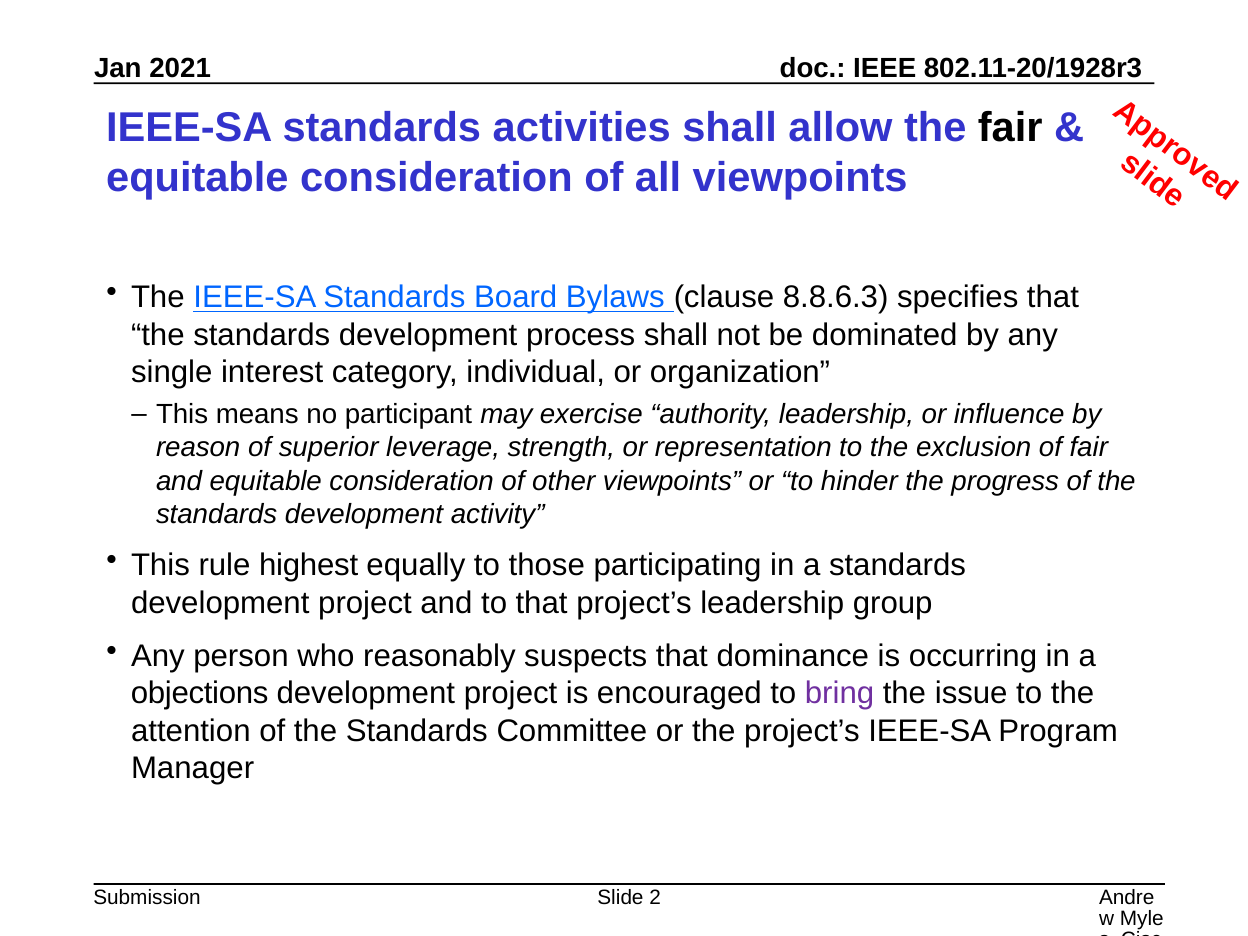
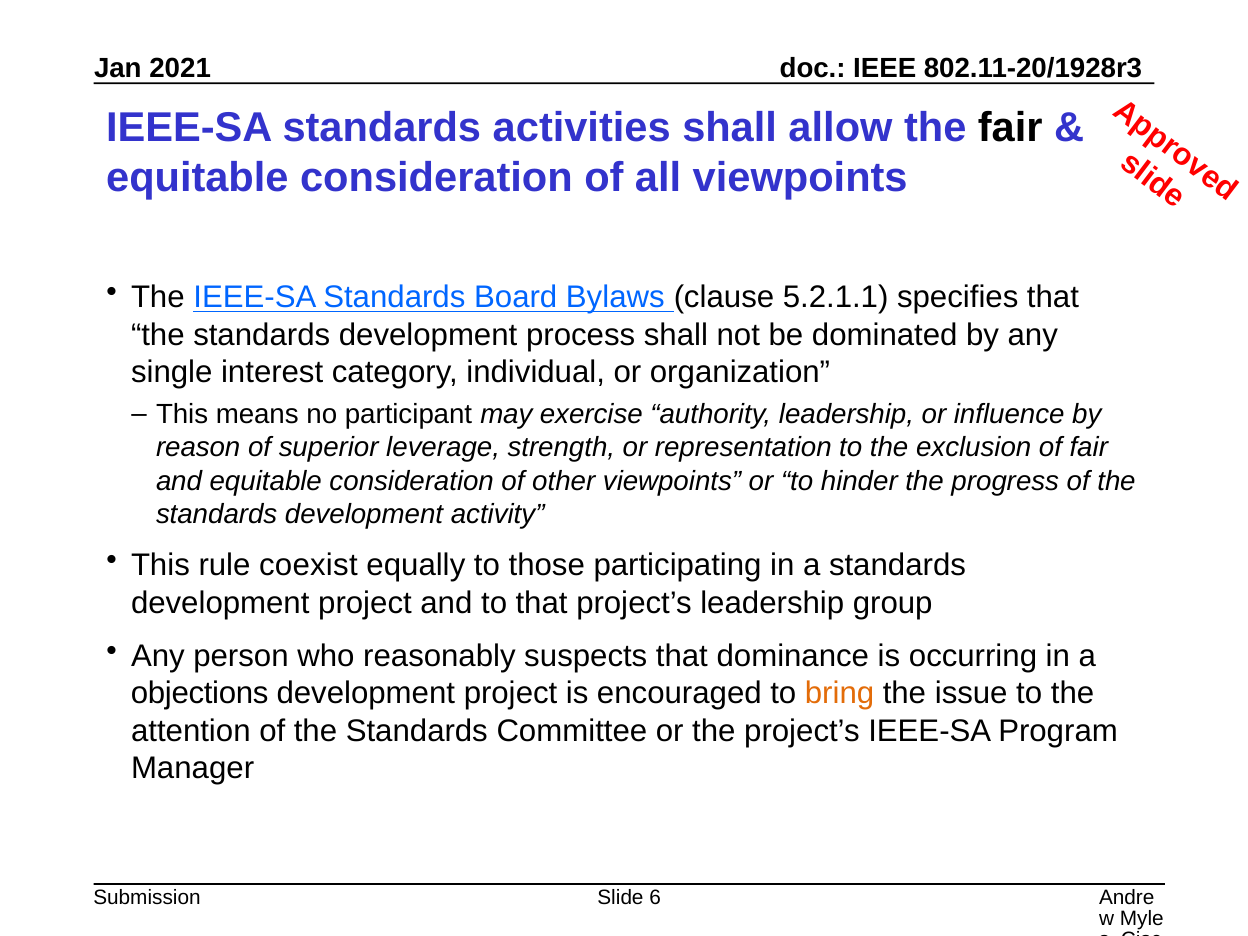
8.8.6.3: 8.8.6.3 -> 5.2.1.1 (836, 298)
highest: highest -> coexist (308, 566)
bring colour: purple -> orange (840, 693)
2: 2 -> 6 (655, 898)
